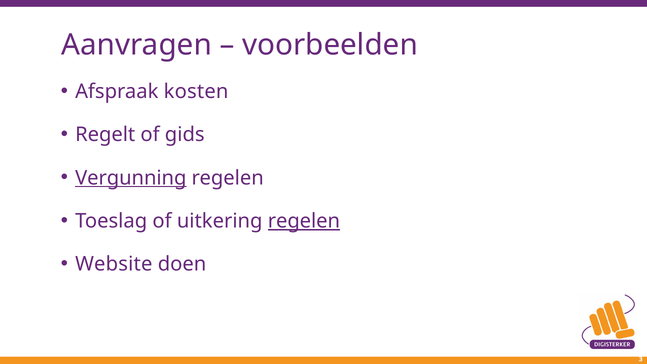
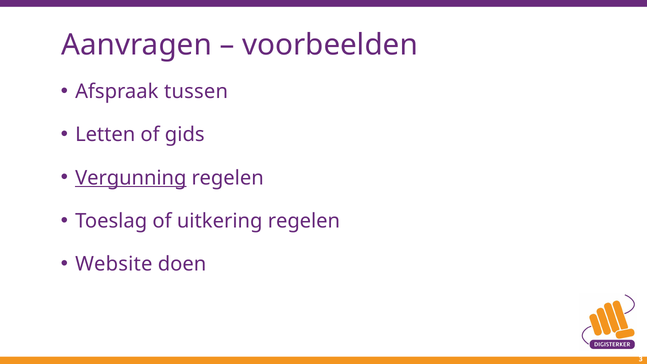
kosten: kosten -> tussen (196, 92)
Regelt: Regelt -> Letten (105, 135)
regelen underline: present -> none (304, 221)
